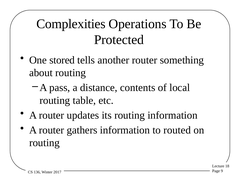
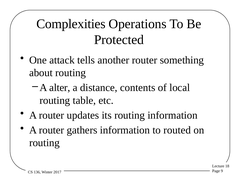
stored: stored -> attack (62, 60)
pass: pass -> alter (60, 87)
